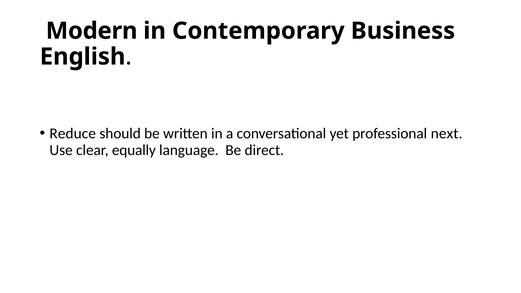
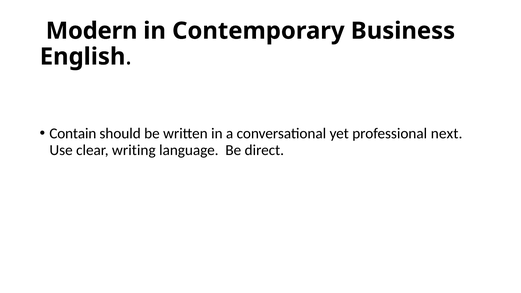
Reduce: Reduce -> Contain (73, 134)
equally: equally -> writing (134, 150)
